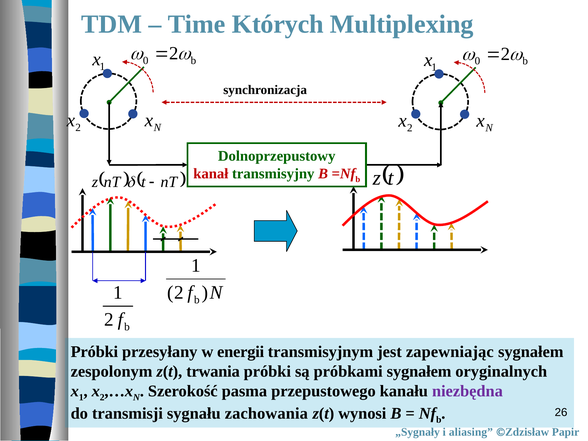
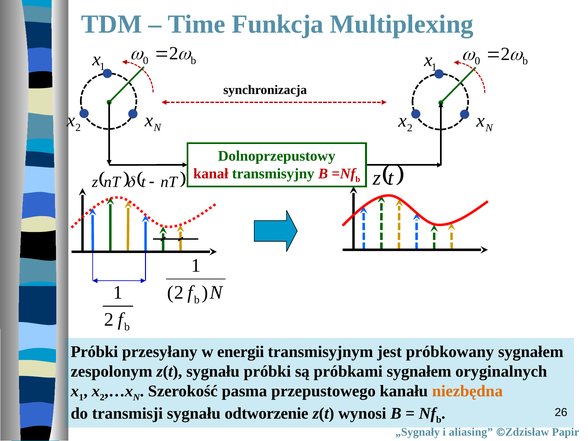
Których: Których -> Funkcja (278, 24)
zapewniając: zapewniając -> próbkowany (450, 352)
z(t trwania: trwania -> sygnału (213, 371)
niezbędna colour: purple -> orange (467, 391)
zachowania: zachowania -> odtworzenie (266, 413)
